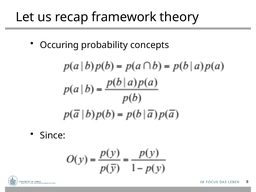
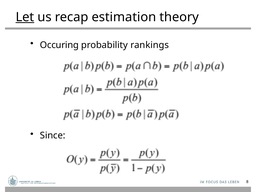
Let underline: none -> present (25, 17)
framework: framework -> estimation (124, 17)
concepts: concepts -> rankings (150, 45)
